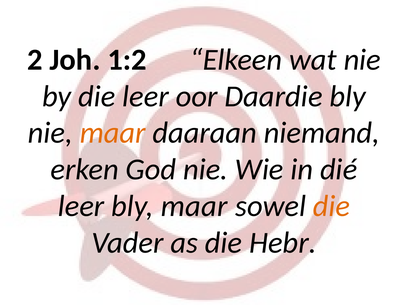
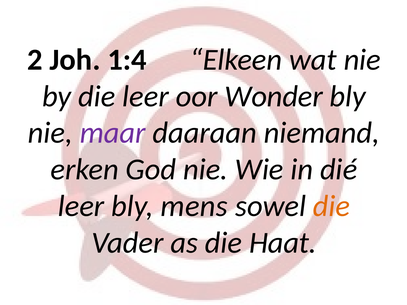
1:2: 1:2 -> 1:4 (127, 60)
Daardie: Daardie -> Wonder (274, 96)
maar colour: orange -> purple (113, 133)
bly maar: maar -> mens (194, 206)
Hebr: Hebr -> Haat (283, 243)
